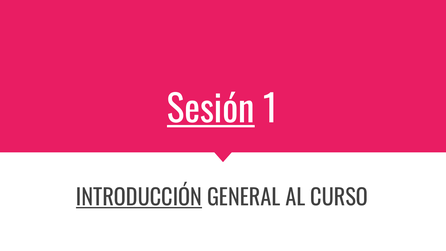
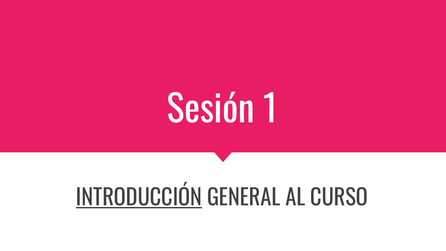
Sesión underline: present -> none (211, 110)
